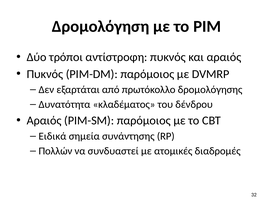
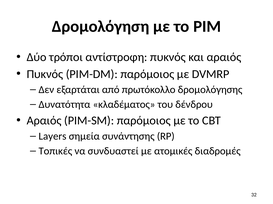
Ειδικά: Ειδικά -> Layers (52, 137)
Πολλών: Πολλών -> Τοπικές (55, 151)
